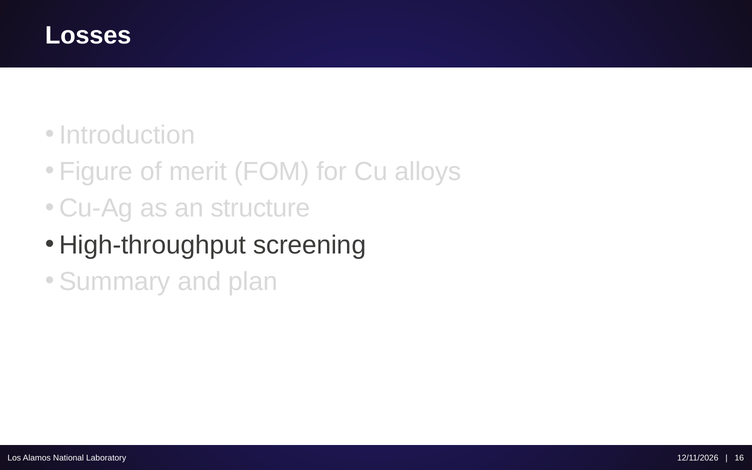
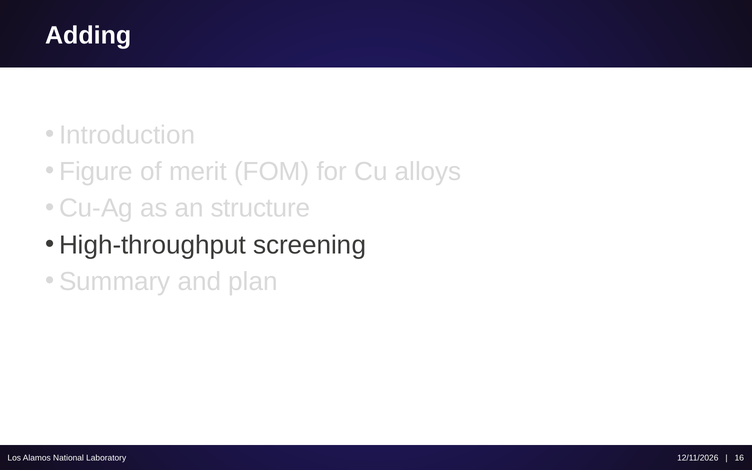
Losses: Losses -> Adding (88, 35)
